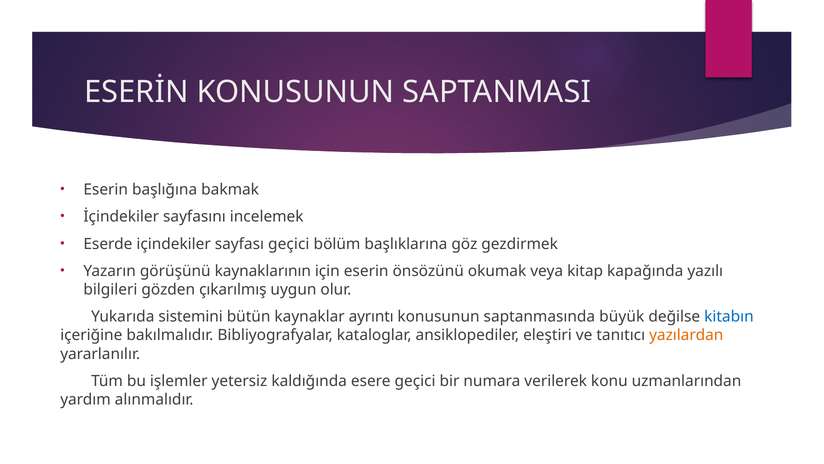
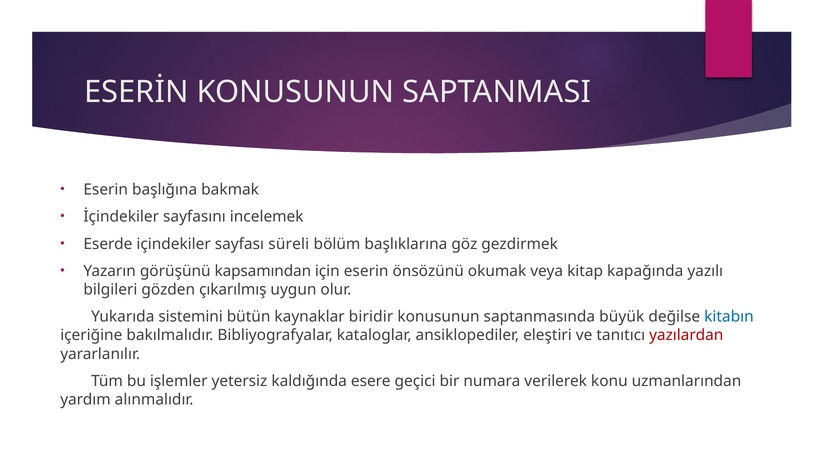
sayfası geçici: geçici -> süreli (289, 244)
kaynaklarının: kaynaklarının -> kapsamından (263, 271)
ayrıntı: ayrıntı -> biridir (371, 316)
yazılardan colour: orange -> red (686, 335)
